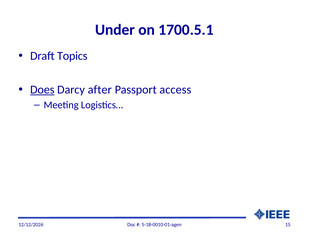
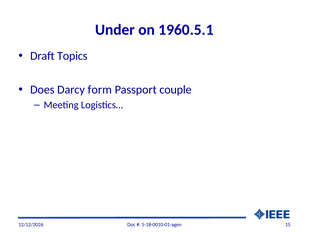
1700.5.1: 1700.5.1 -> 1960.5.1 (186, 30)
Does underline: present -> none (42, 90)
after: after -> form (100, 90)
access: access -> couple (175, 90)
